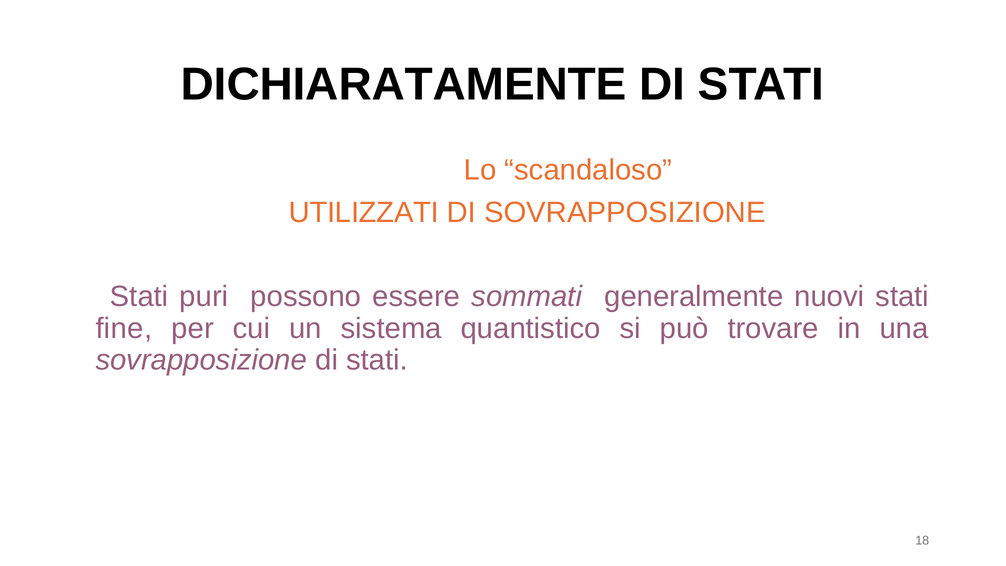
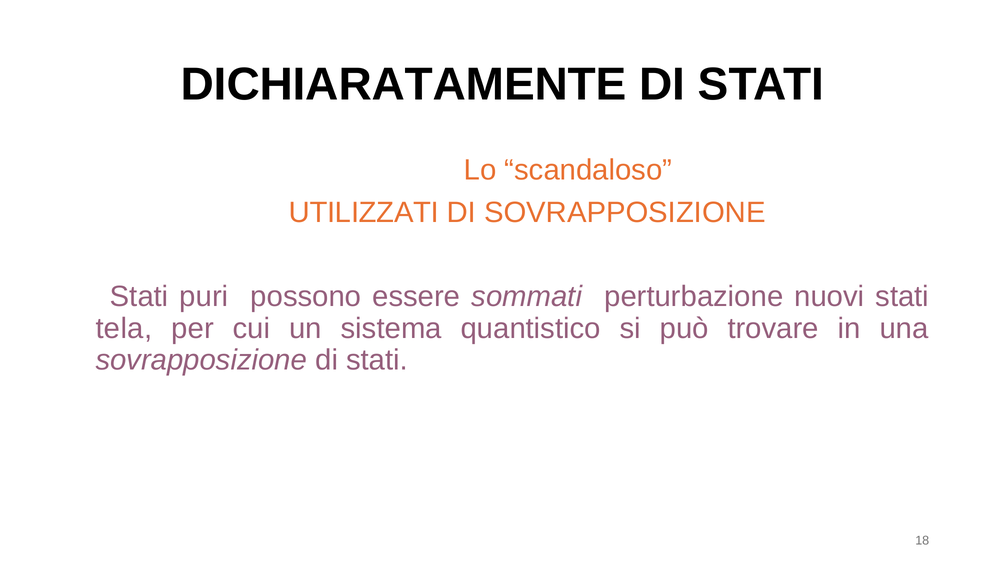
generalmente: generalmente -> perturbazione (694, 297)
fine: fine -> tela (124, 328)
